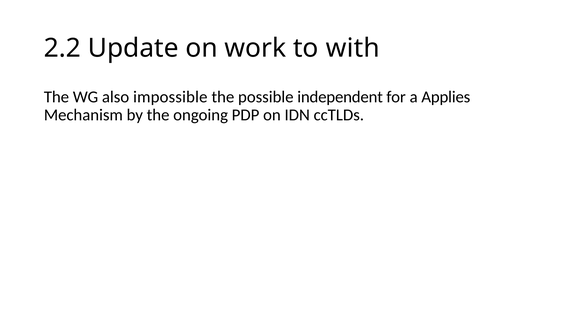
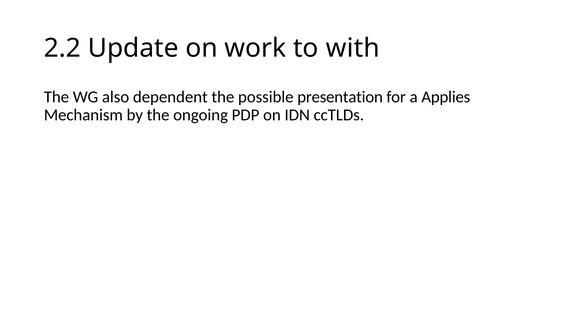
impossible: impossible -> dependent (170, 97)
independent: independent -> presentation (340, 97)
